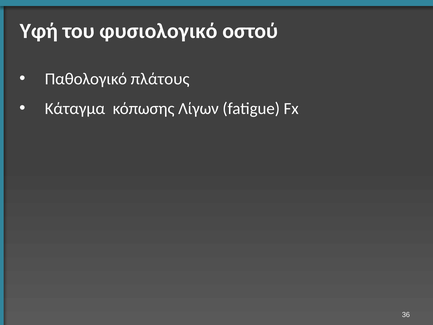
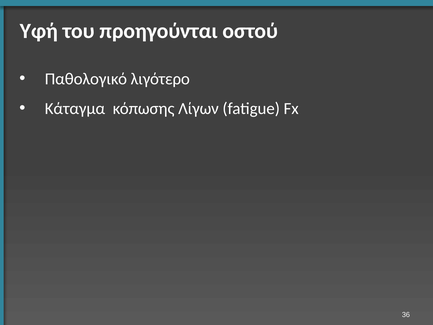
φυσιολογικό: φυσιολογικό -> προηγούνται (159, 31)
πλάτους: πλάτους -> λιγότερο (160, 79)
